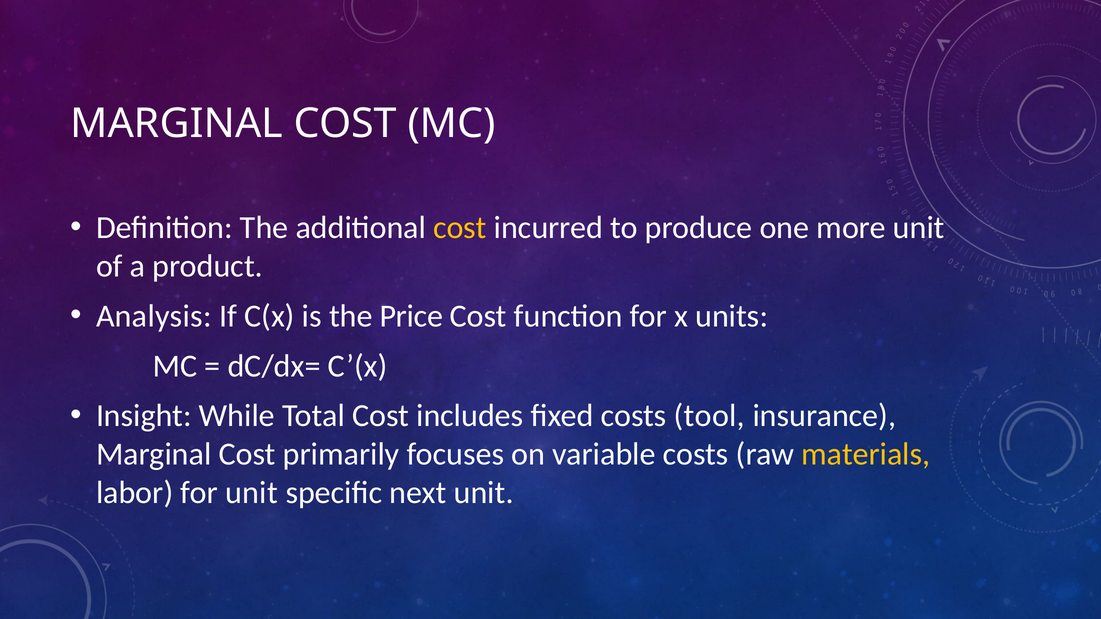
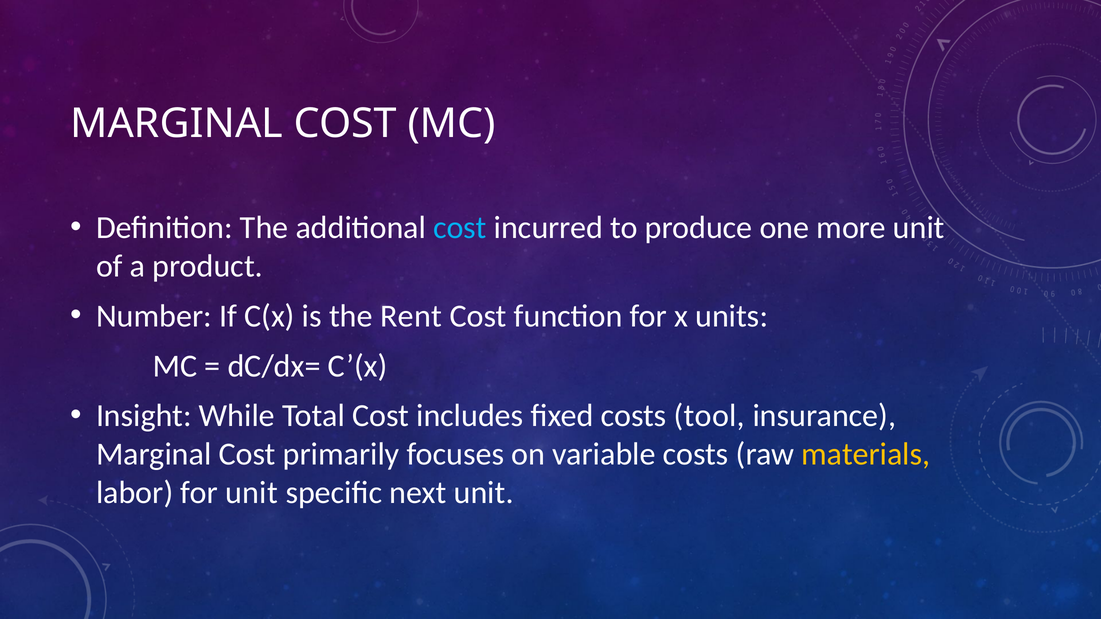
cost colour: yellow -> light blue (460, 228)
Analysis: Analysis -> Number (154, 316)
Price: Price -> Rent (411, 316)
